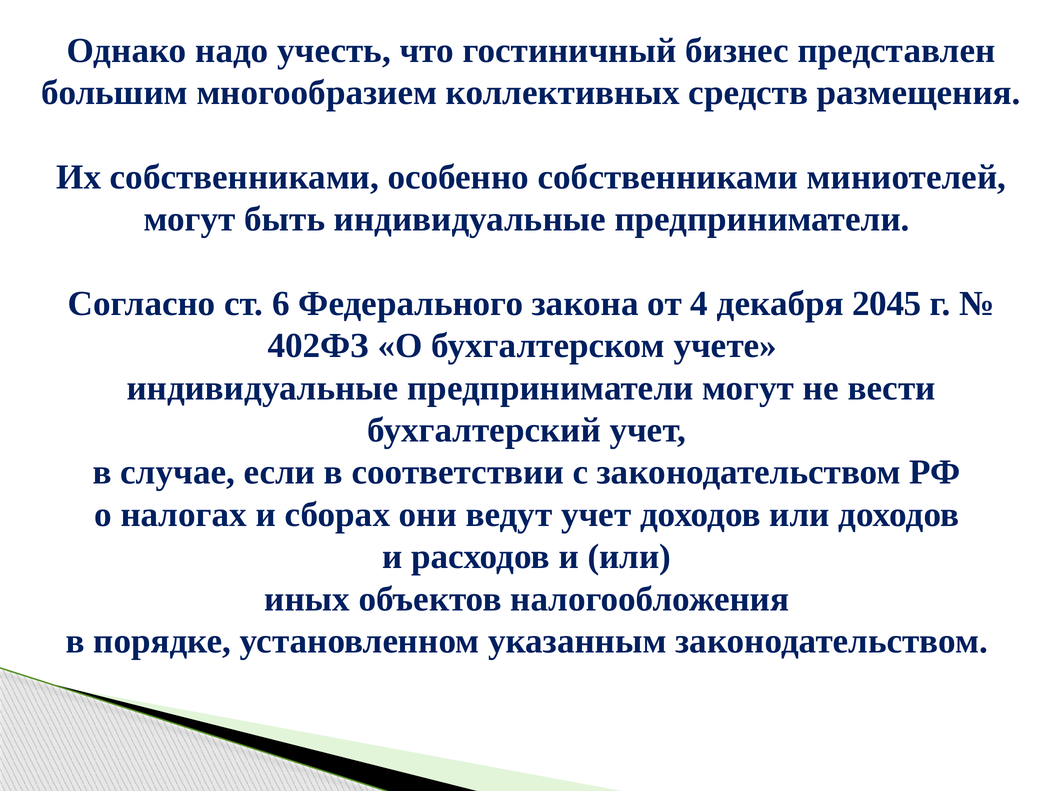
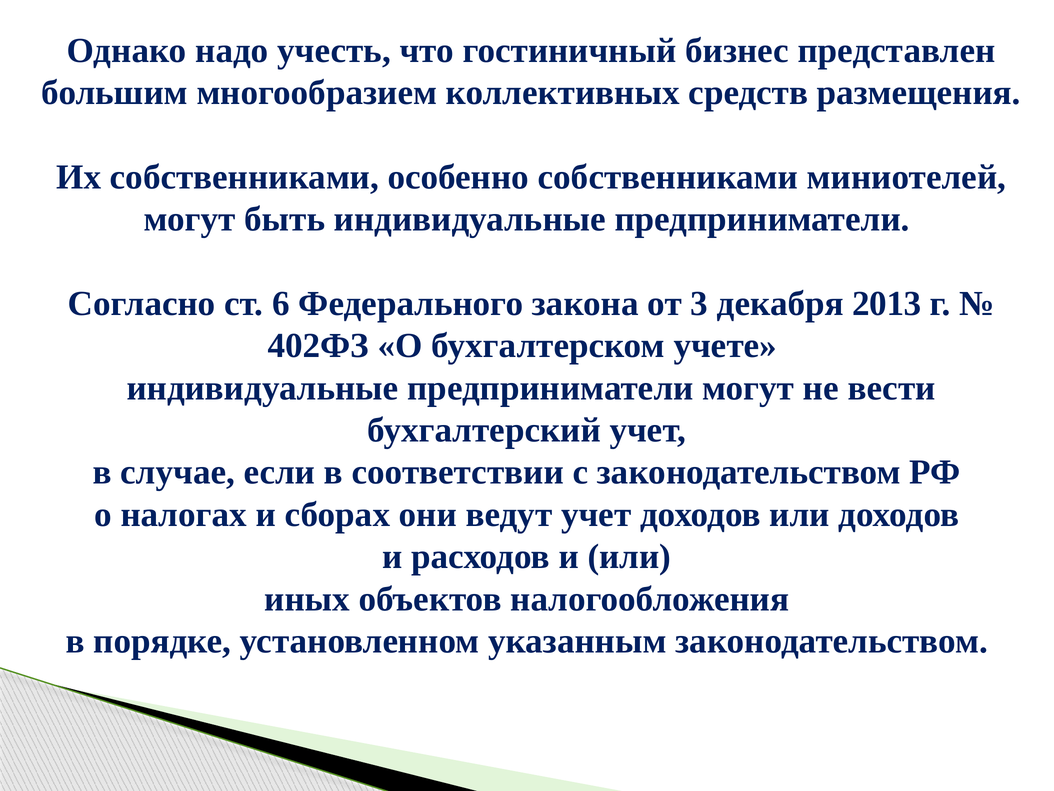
4: 4 -> 3 (699, 303)
2045: 2045 -> 2013 (887, 303)
